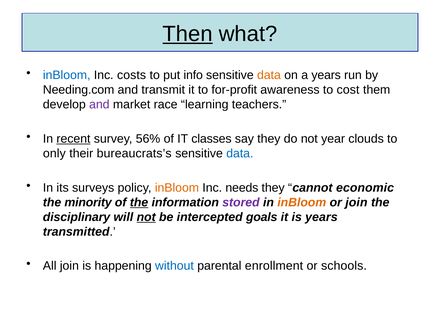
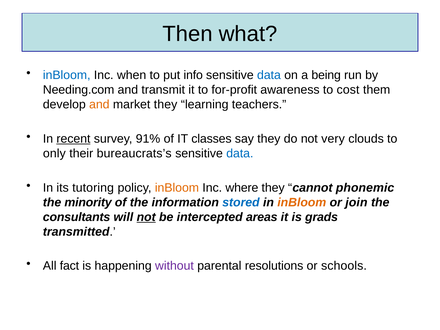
Then underline: present -> none (188, 34)
costs: costs -> when (132, 75)
data colour: orange -> blue (269, 75)
a years: years -> being (326, 75)
and colour: purple -> orange (99, 105)
market race: race -> they (166, 105)
56%: 56% -> 91% (148, 139)
year: year -> very (333, 139)
surveys: surveys -> tutoring (93, 188)
needs: needs -> where (242, 188)
economic: economic -> phonemic (365, 188)
the underline: present -> none (139, 202)
stored colour: purple -> blue (241, 202)
disciplinary: disciplinary -> consultants (77, 217)
goals: goals -> areas (262, 217)
is years: years -> grads (322, 217)
All join: join -> fact (69, 266)
without colour: blue -> purple (174, 266)
enrollment: enrollment -> resolutions (274, 266)
